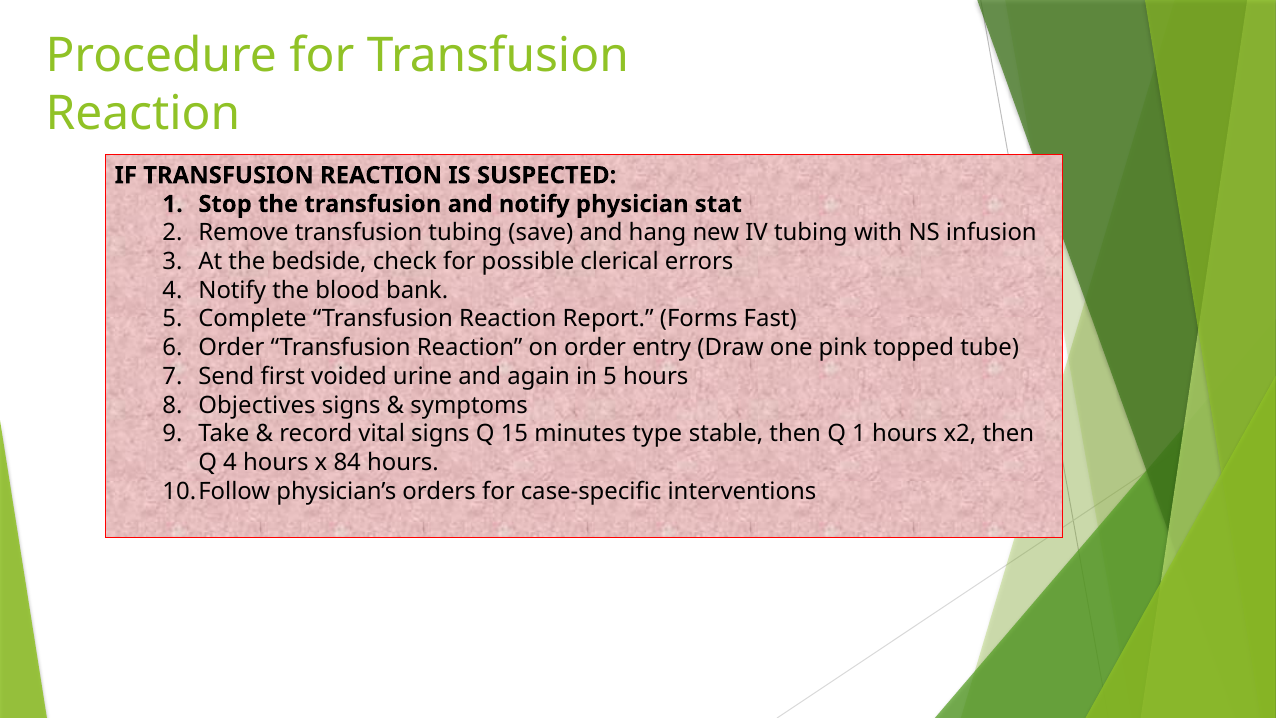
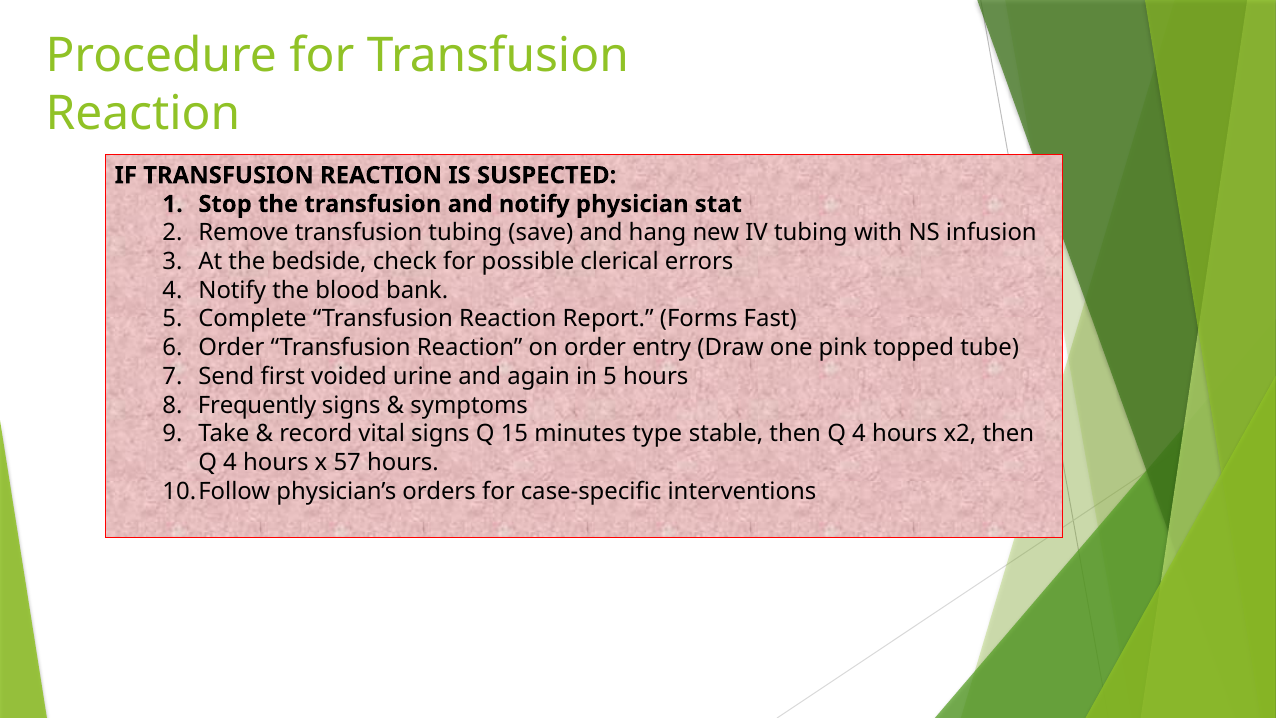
Objectives: Objectives -> Frequently (257, 405)
stable then Q 1: 1 -> 4 (859, 434)
84: 84 -> 57 (347, 462)
